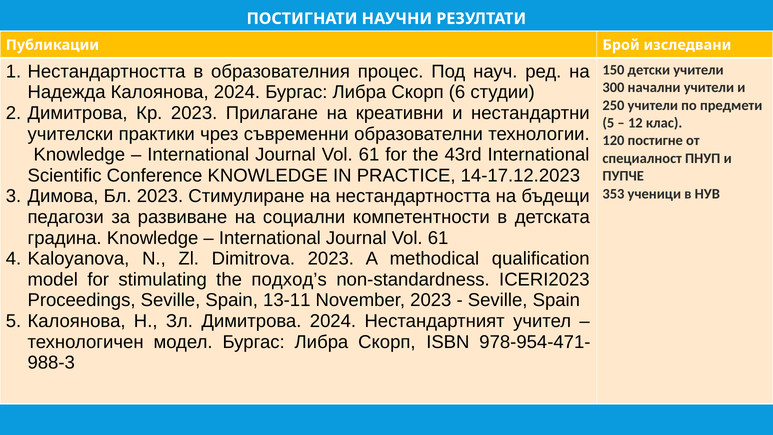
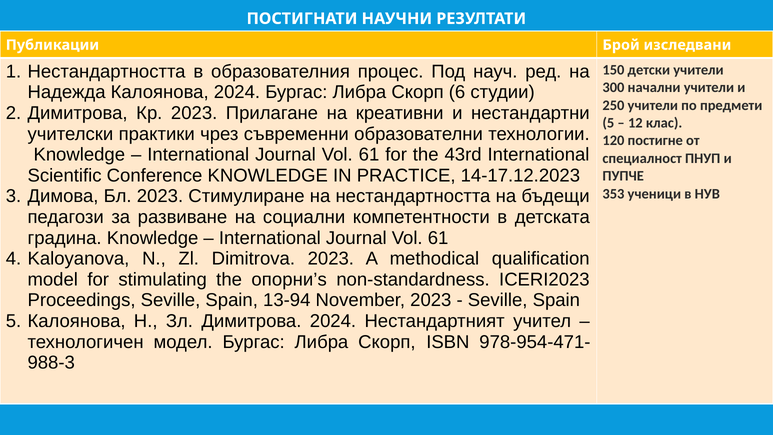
подход’s: подход’s -> опорни’s (289, 279)
13-11: 13-11 -> 13-94 (287, 300)
